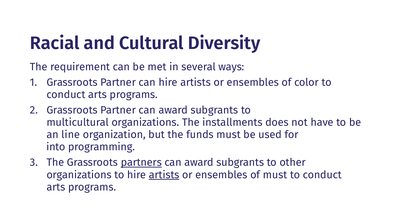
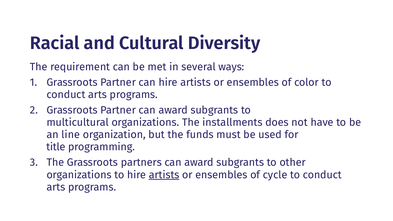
into: into -> title (56, 147)
partners underline: present -> none (141, 163)
of must: must -> cycle (275, 175)
